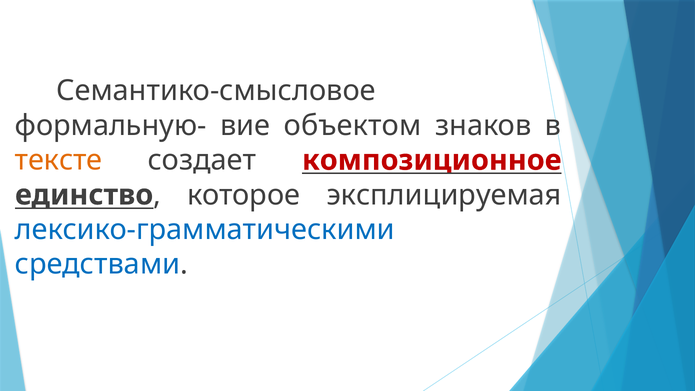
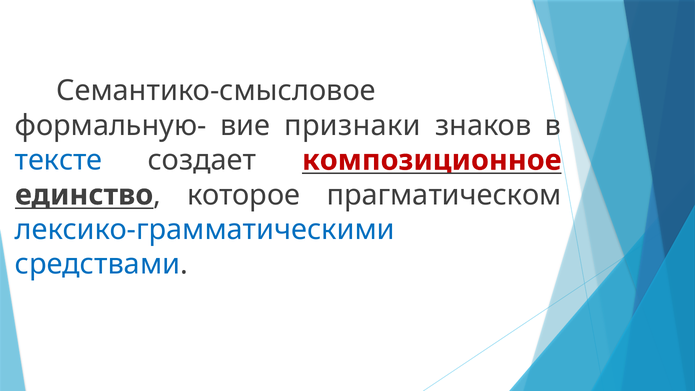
объектом: объектом -> признаки (353, 125)
тексте colour: orange -> blue (59, 160)
эксплицируемая: эксплицируемая -> прагматическом (444, 195)
